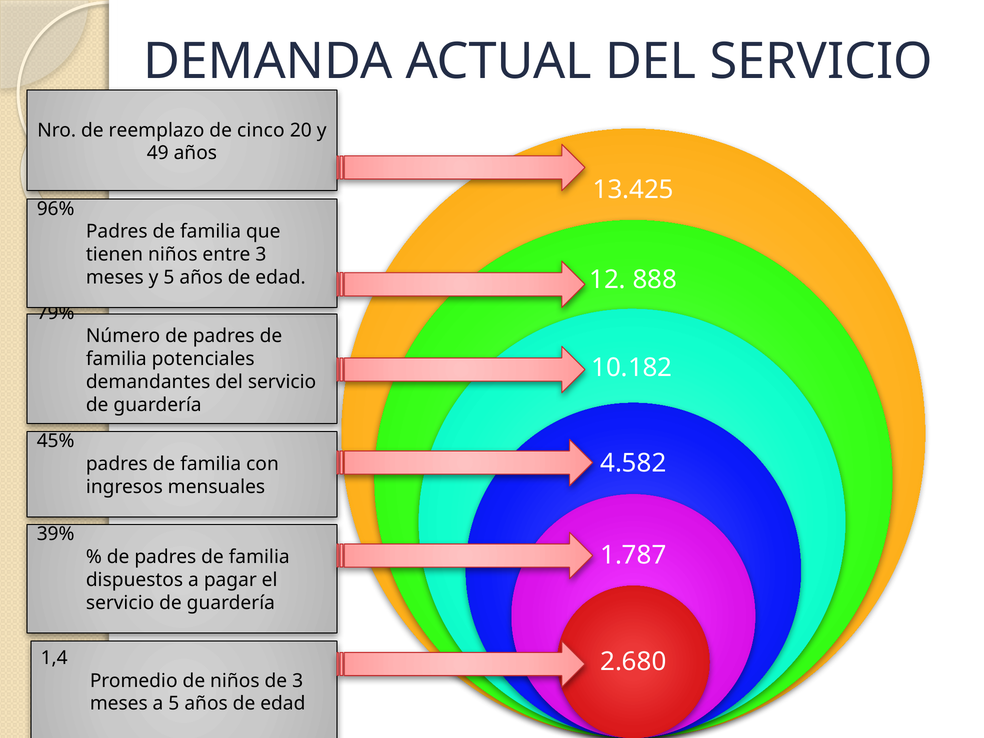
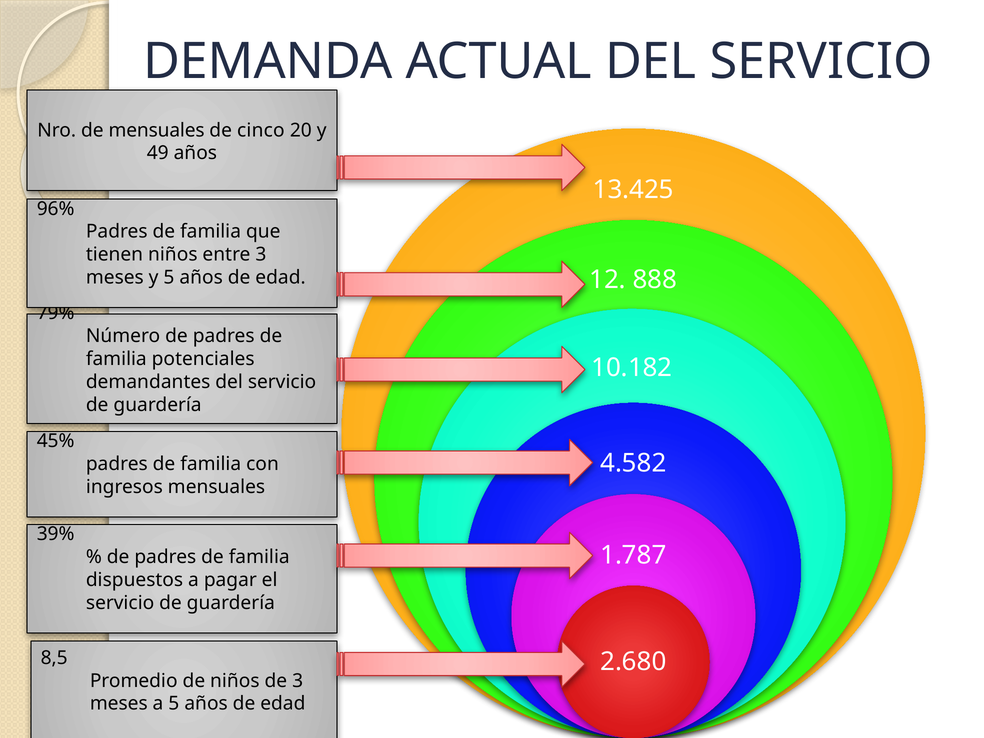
de reemplazo: reemplazo -> mensuales (157, 130)
1,4: 1,4 -> 8,5 (54, 658)
